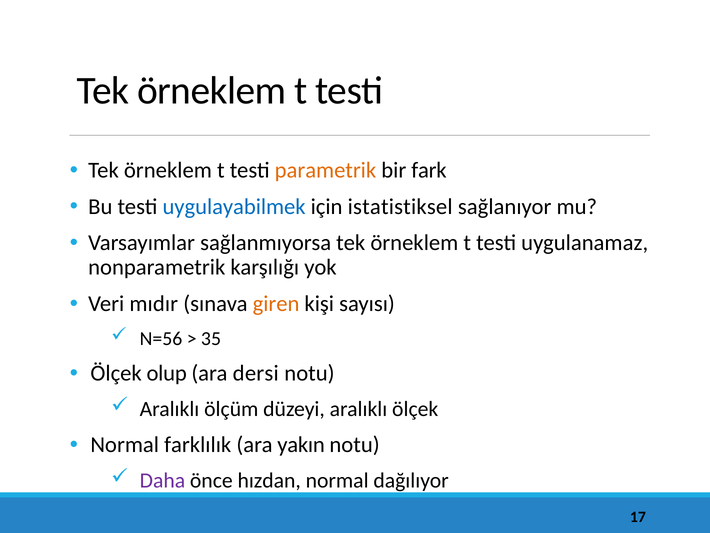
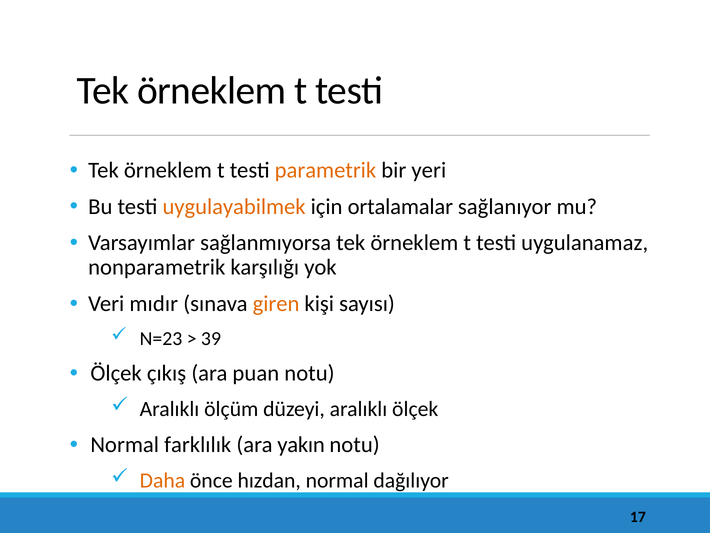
fark: fark -> yeri (429, 170)
uygulayabilmek colour: blue -> orange (234, 206)
istatistiksel: istatistiksel -> ortalamalar (400, 206)
N=56: N=56 -> N=23 (161, 338)
35: 35 -> 39 (211, 338)
olup: olup -> çıkış (167, 373)
dersi: dersi -> puan (256, 373)
Daha colour: purple -> orange (162, 480)
